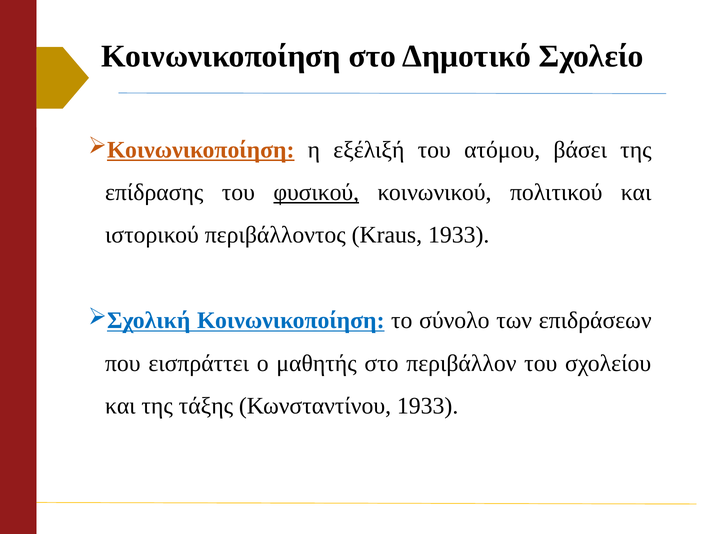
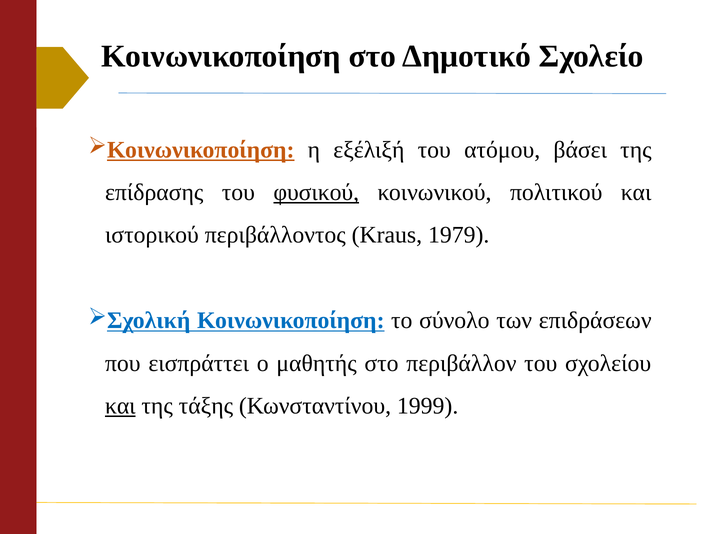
Kraus 1933: 1933 -> 1979 (459, 235)
και underline: none -> present (120, 406)
Κωνσταντίνου 1933: 1933 -> 1999 (428, 406)
